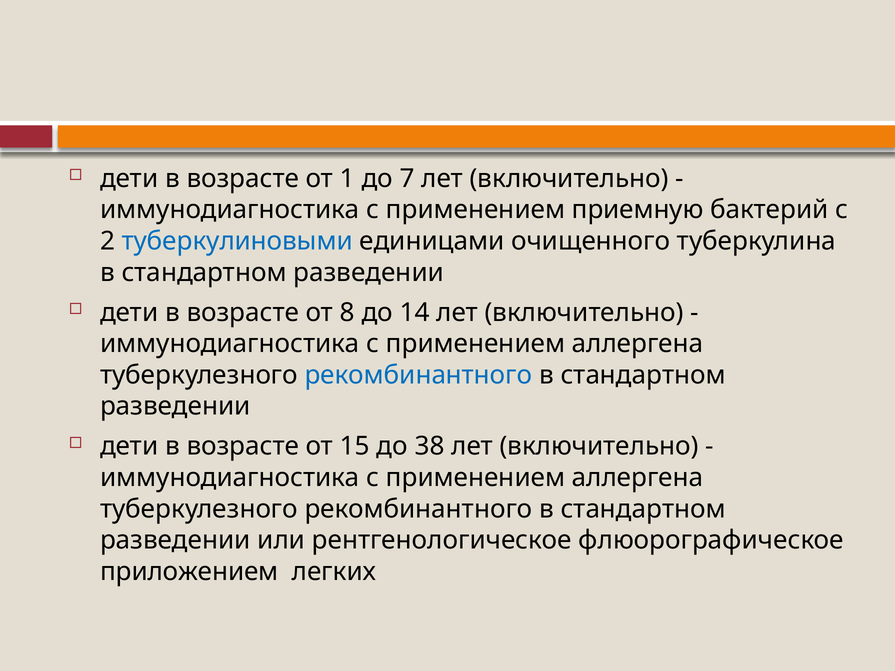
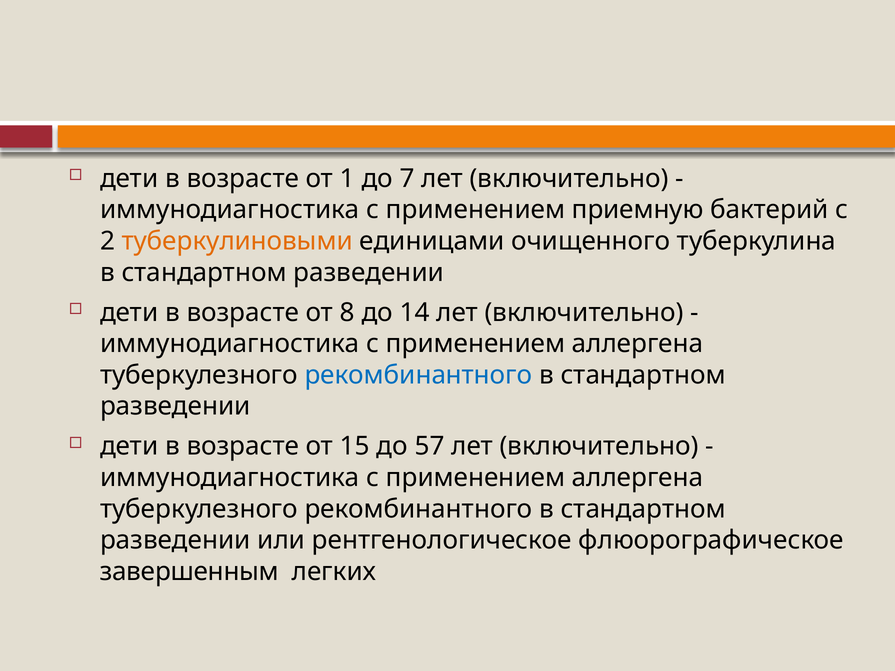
туберкулиновыми colour: blue -> orange (237, 241)
38: 38 -> 57 (430, 447)
приложением: приложением -> завершенным (189, 572)
